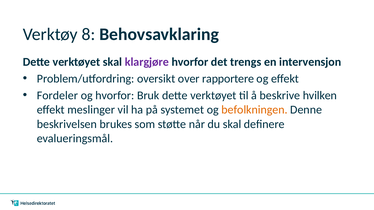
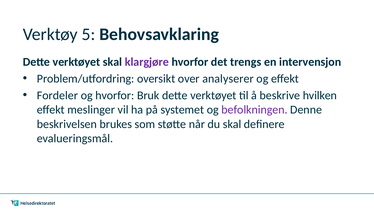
8: 8 -> 5 (89, 34)
rapportere: rapportere -> analyserer (228, 79)
befolkningen colour: orange -> purple (255, 110)
